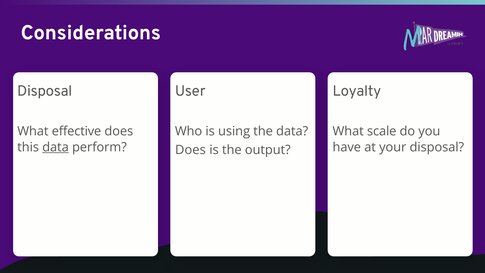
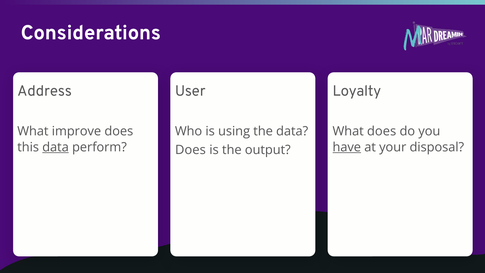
Disposal: Disposal -> Address (45, 91)
effective: effective -> improve (76, 131)
What scale: scale -> does (382, 131)
have underline: none -> present (347, 147)
